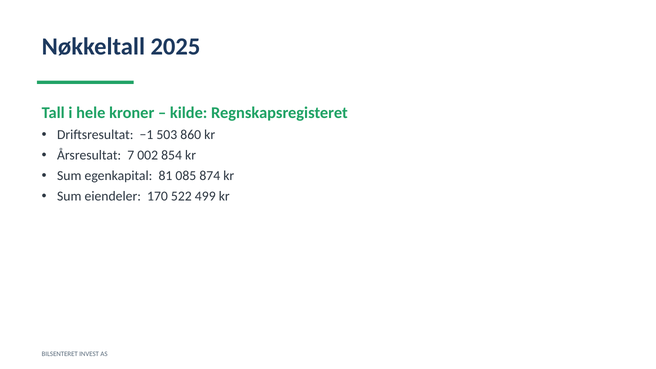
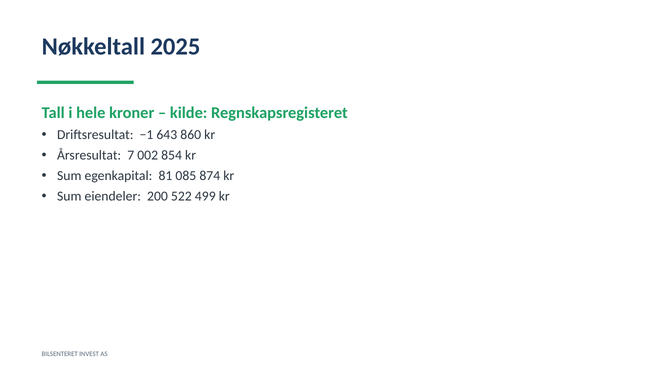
503: 503 -> 643 (167, 135)
170: 170 -> 200 (157, 196)
